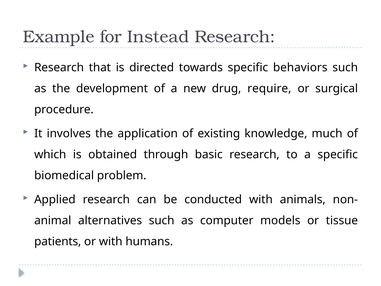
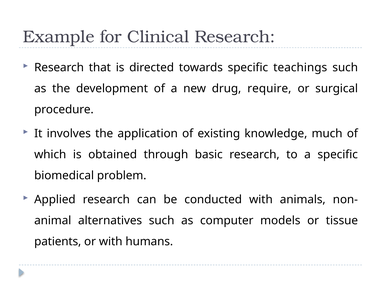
Instead: Instead -> Clinical (158, 37)
behaviors: behaviors -> teachings (300, 67)
